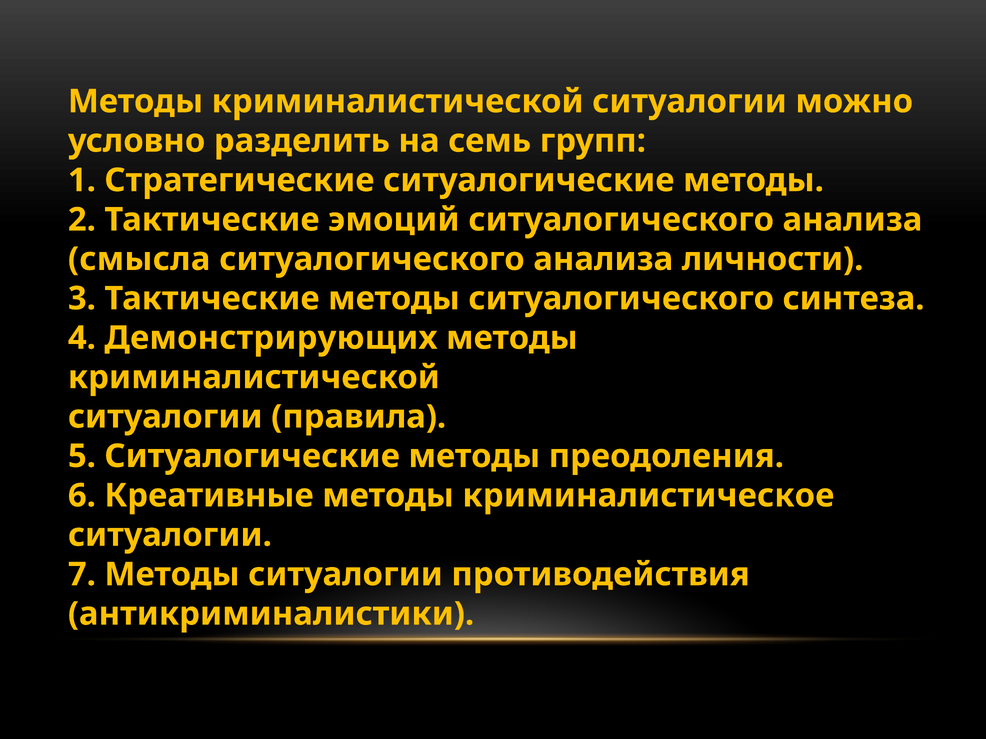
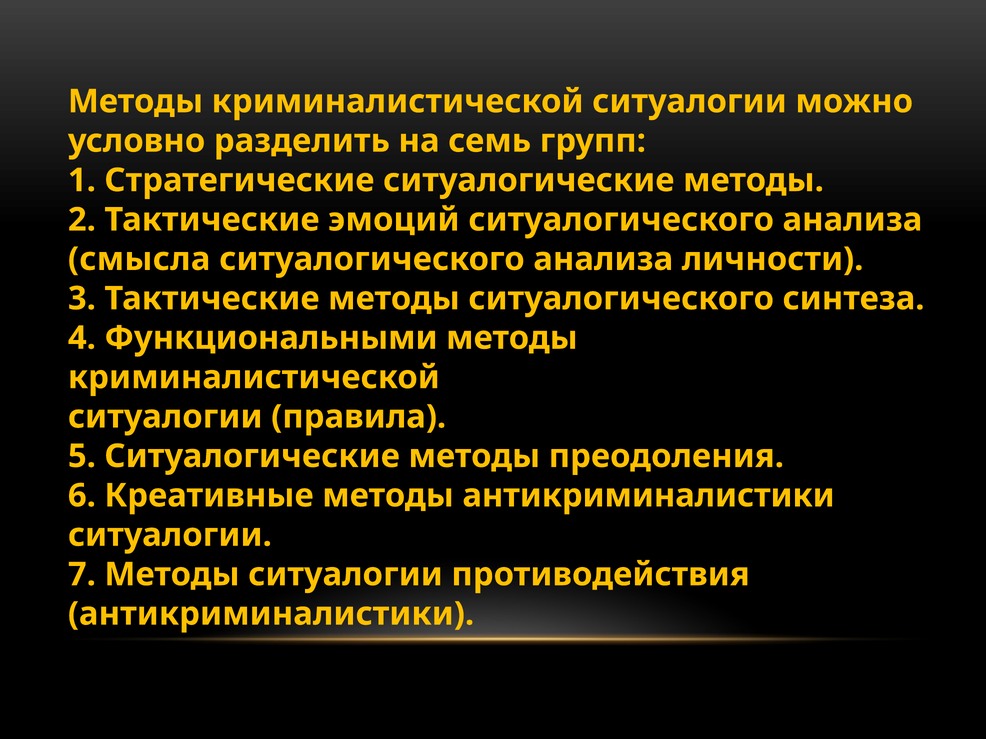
Демонстрирующих: Демонстрирующих -> Функциональными (271, 338)
методы криминалистическое: криминалистическое -> антикриминалистики (649, 496)
